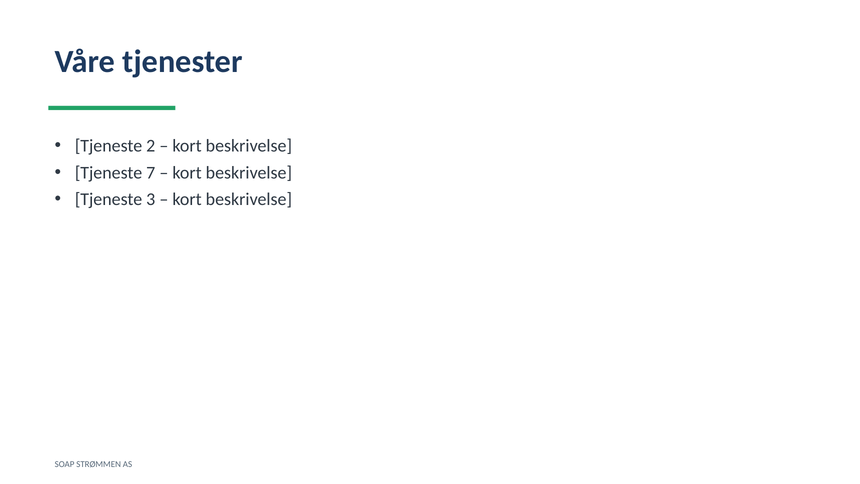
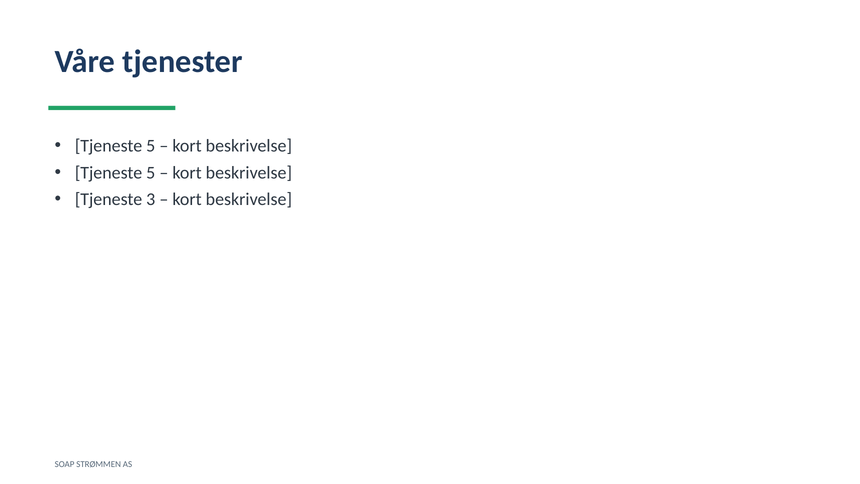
2: 2 -> 5 (151, 146)
7: 7 -> 5 (151, 173)
